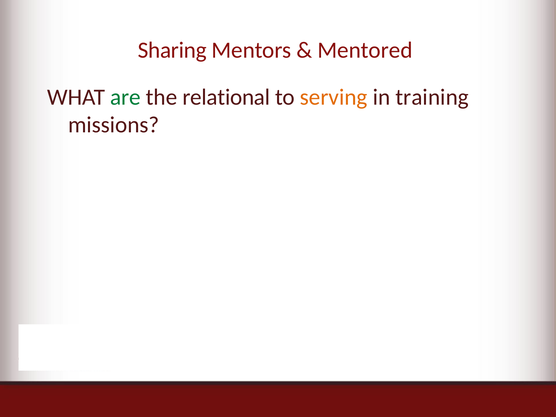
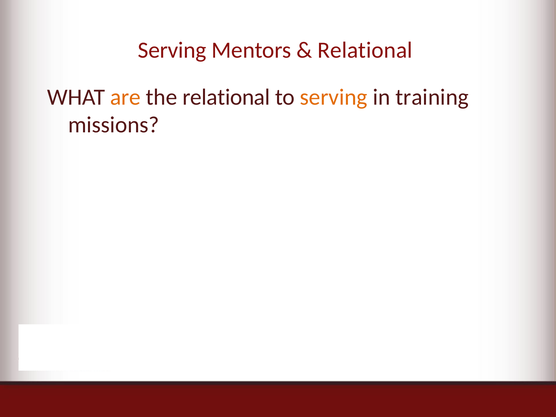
Sharing: Sharing -> Serving (172, 50)
Mentored: Mentored -> Relational (365, 50)
are colour: green -> orange (126, 97)
